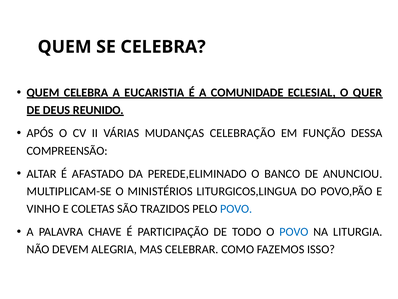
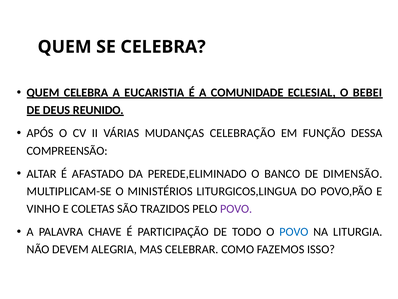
QUER: QUER -> BEBEI (368, 92)
ANUNCIOU: ANUNCIOU -> DIMENSÃO (353, 174)
POVO colour: blue -> purple (236, 208)
